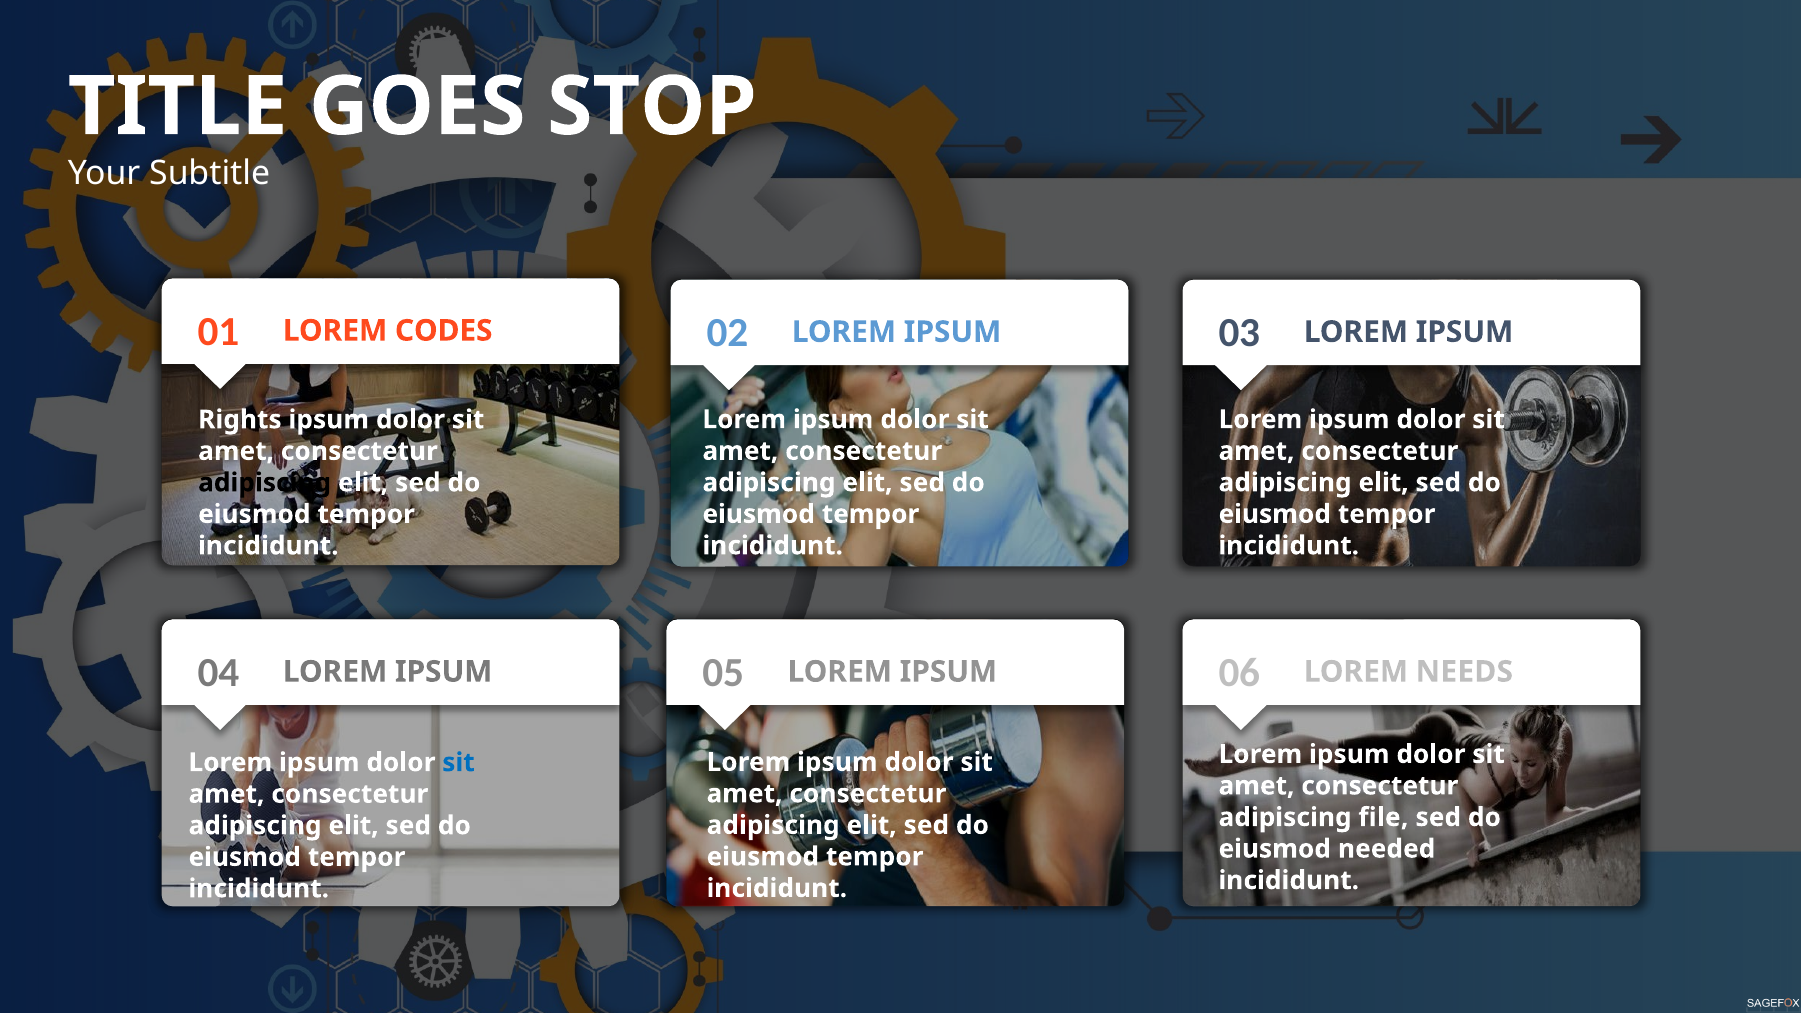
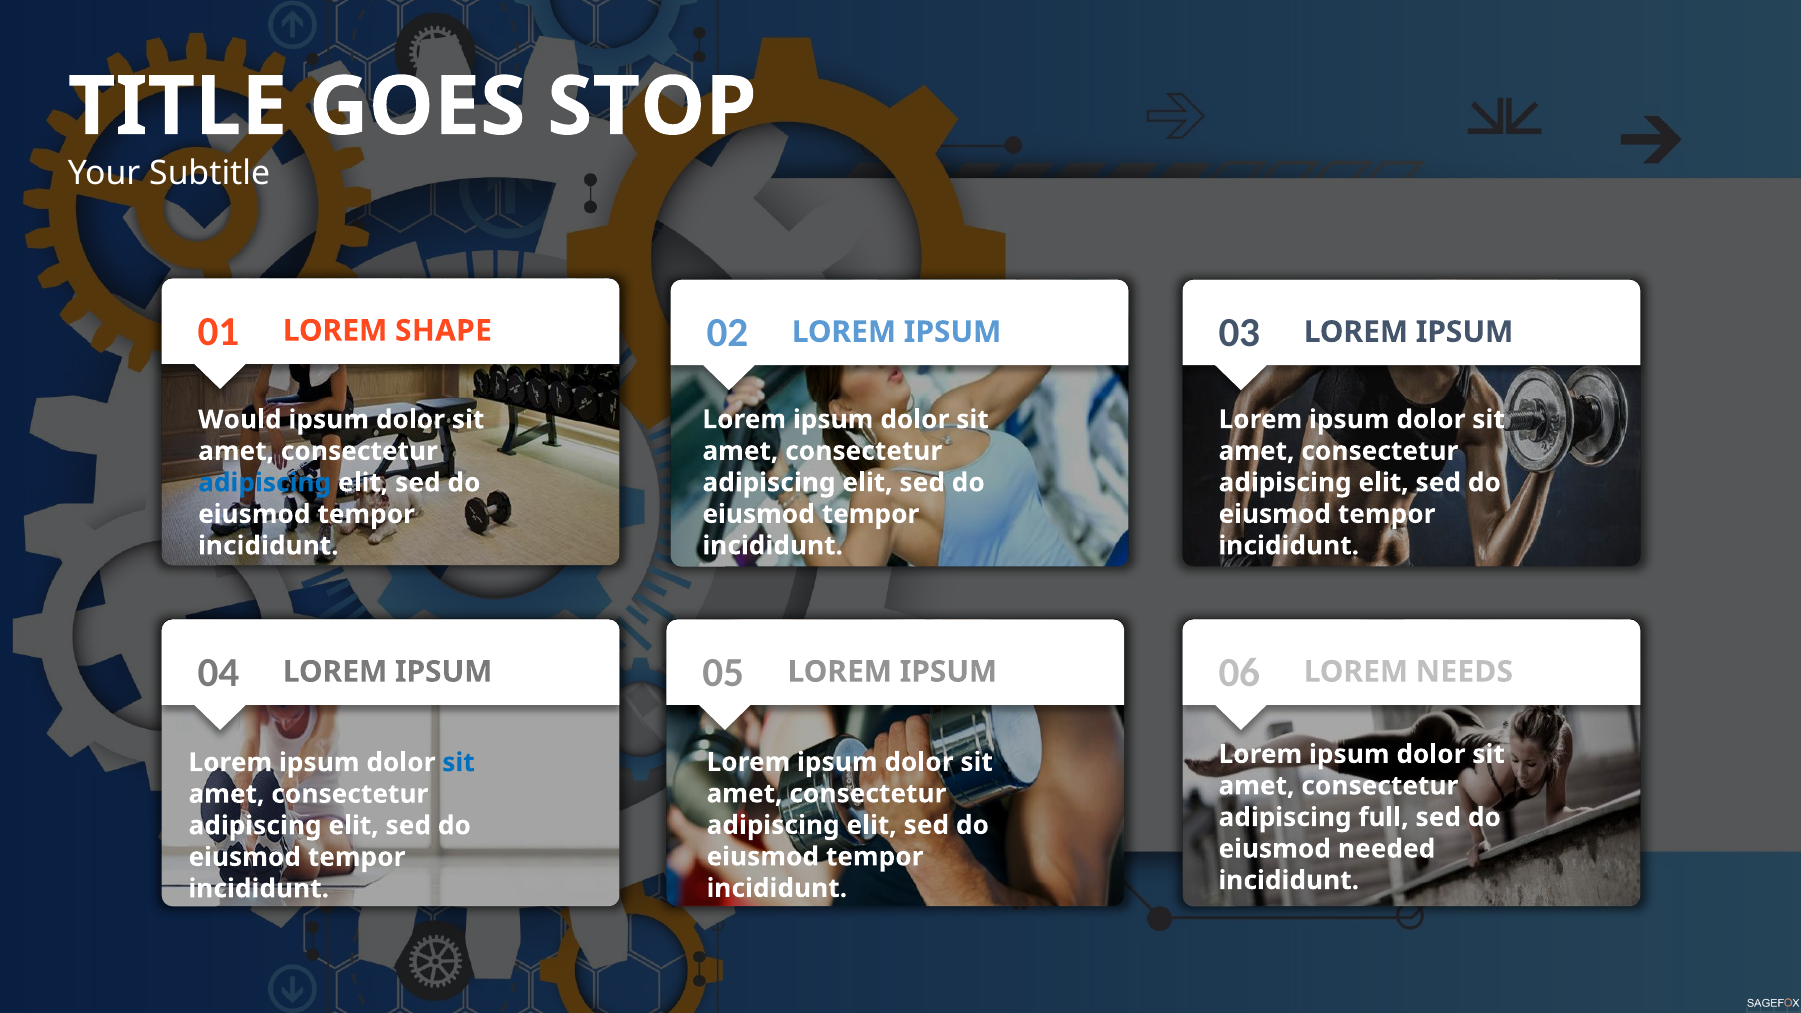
CODES: CODES -> SHAPE (443, 331)
Rights: Rights -> Would (240, 420)
adipiscing colour: black -> blue (265, 483)
file: file -> full (1384, 817)
